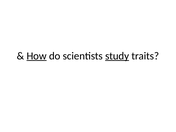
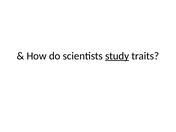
How underline: present -> none (37, 56)
